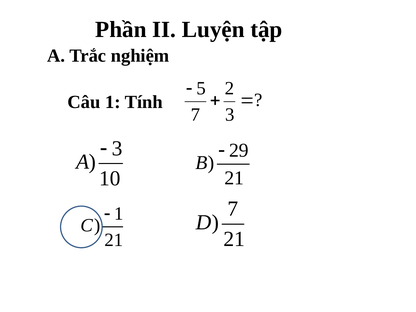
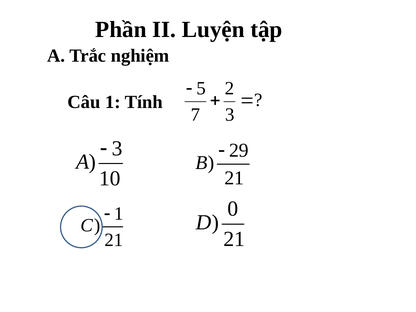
7: 7 -> 0 (233, 209)
